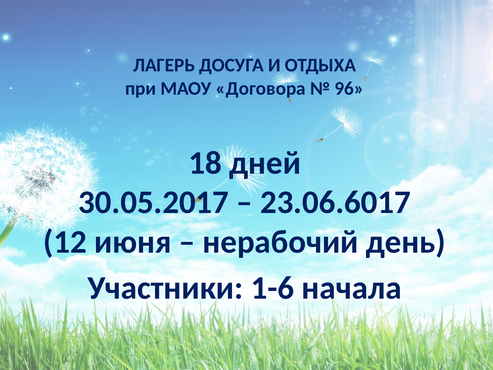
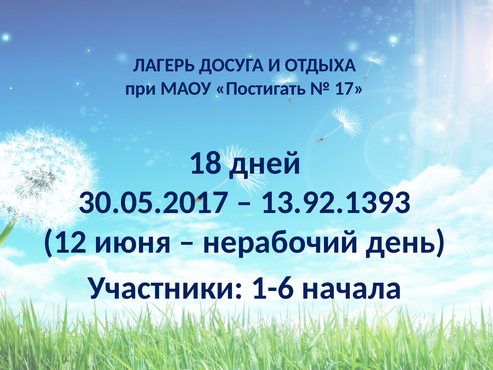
Договора: Договора -> Постигать (261, 88)
96: 96 -> 17 (349, 88)
23.06.6017: 23.06.6017 -> 13.92.1393 (335, 202)
